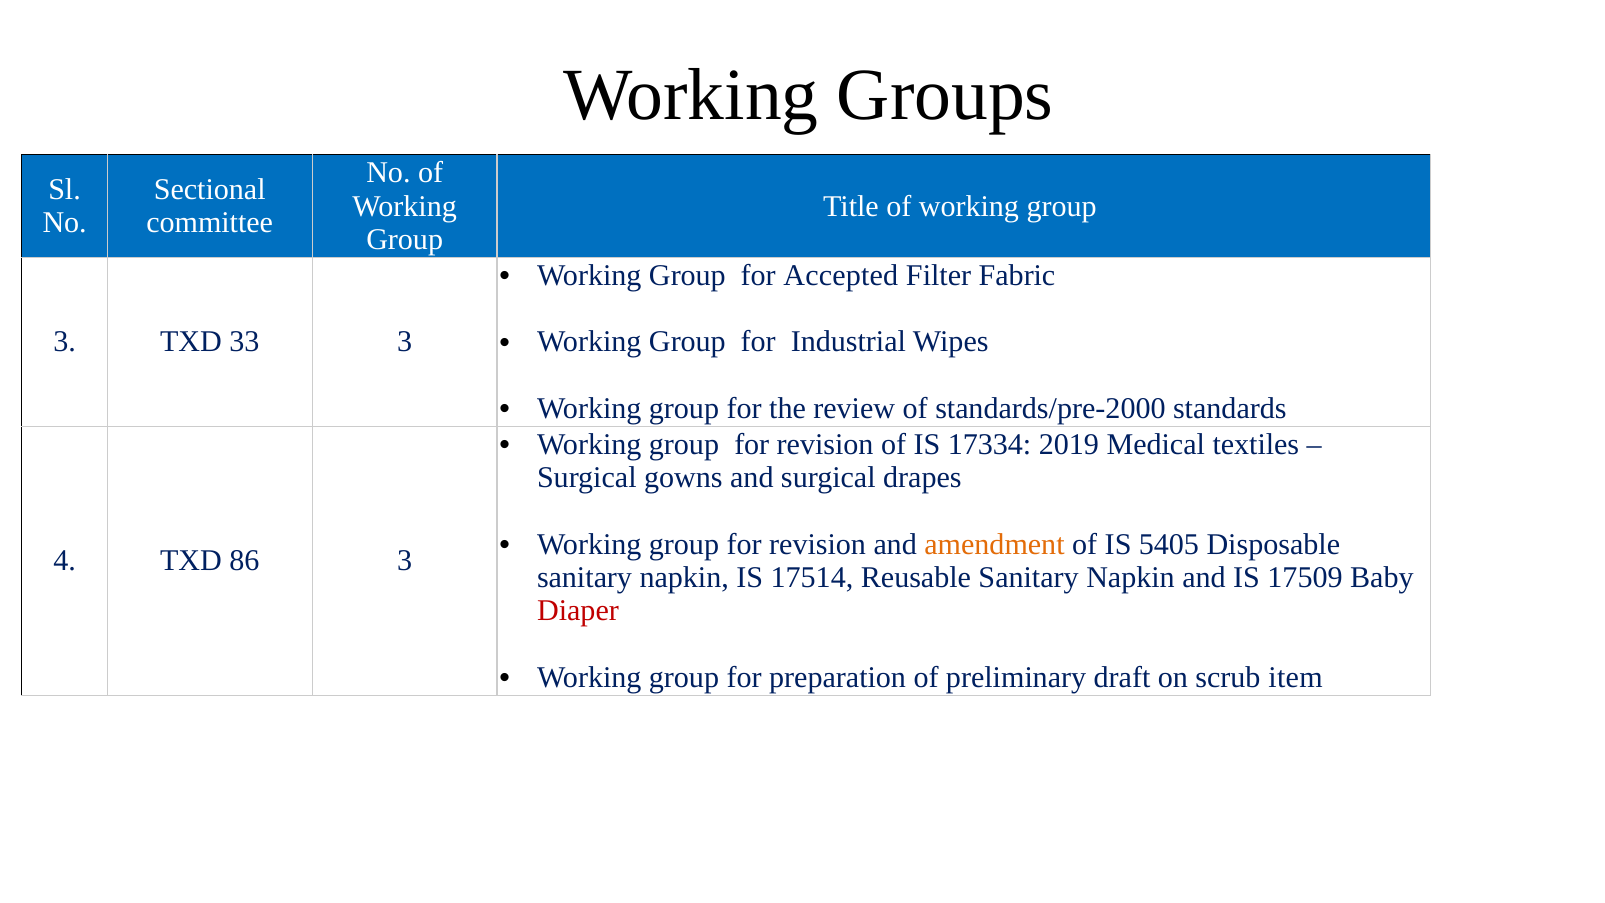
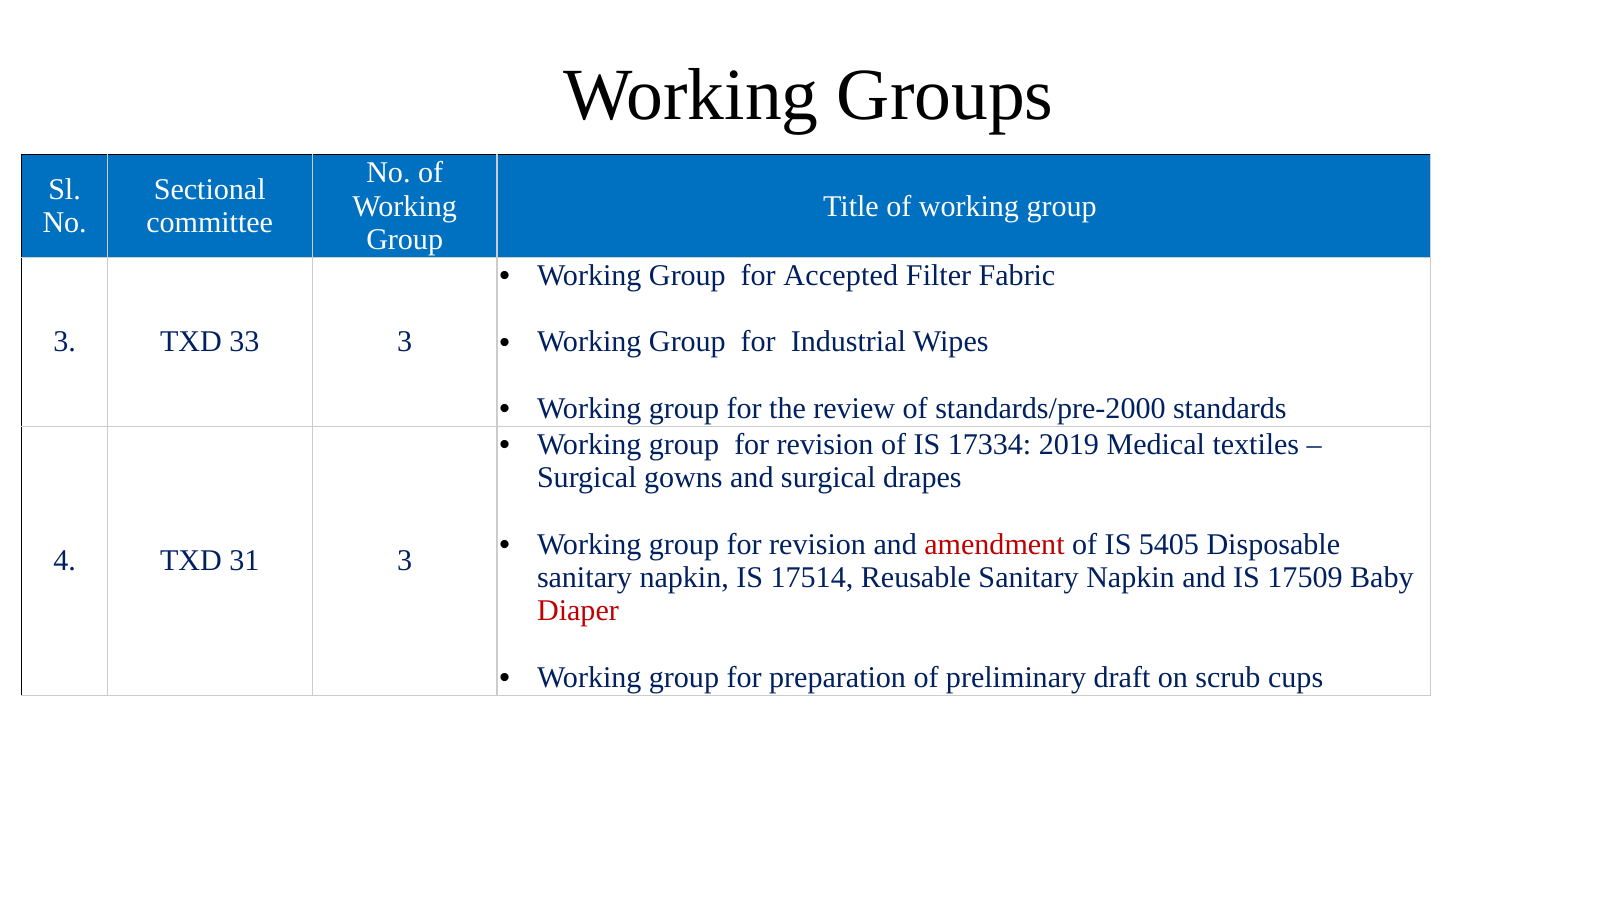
amendment colour: orange -> red (995, 544)
86: 86 -> 31 (244, 561)
item: item -> cups (1296, 677)
